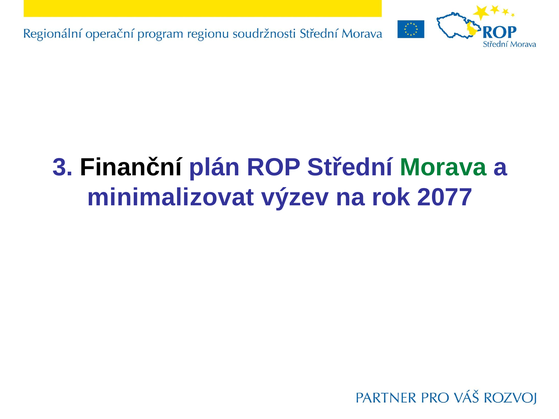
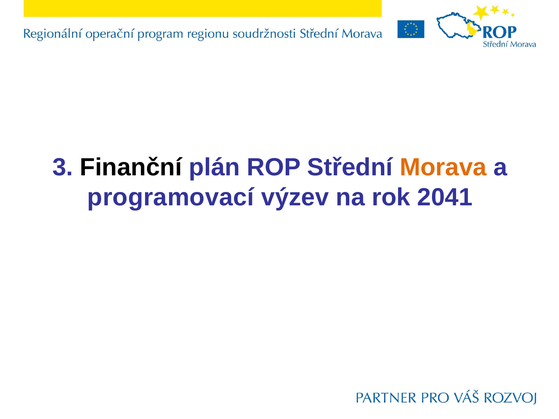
Morava colour: green -> orange (443, 167)
minimalizovat: minimalizovat -> programovací (171, 197)
2077: 2077 -> 2041 (445, 197)
